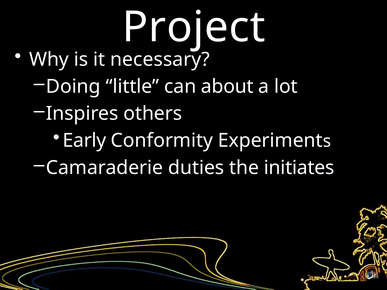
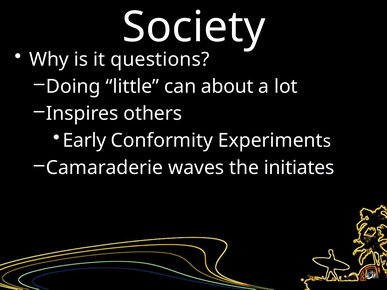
Project: Project -> Society (194, 27)
necessary: necessary -> questions (160, 59)
duties: duties -> waves (196, 168)
